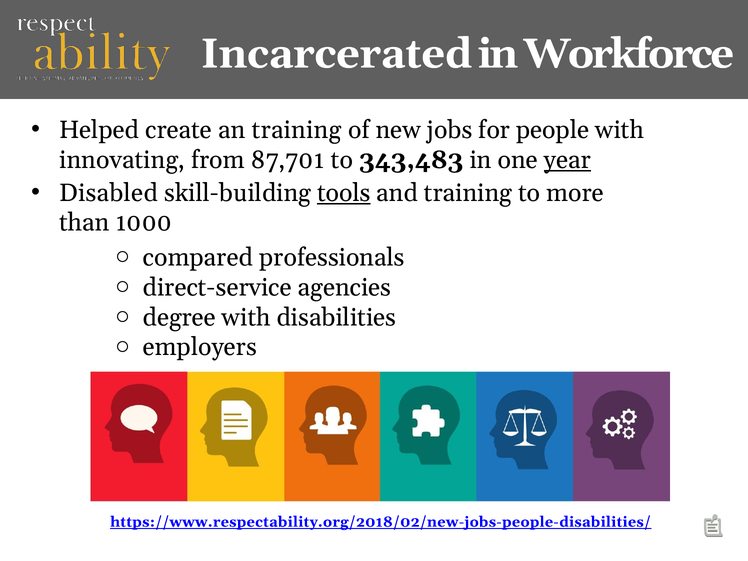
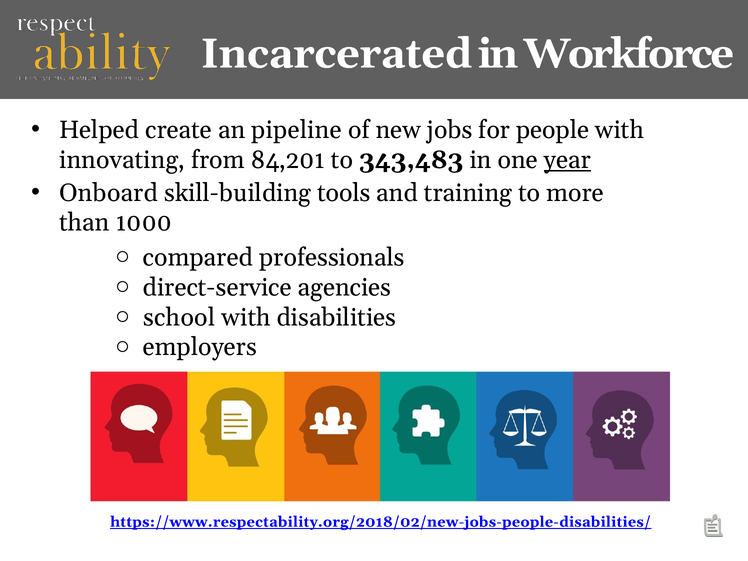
an training: training -> pipeline (297, 130)
87,701: 87,701 -> 84,201 (288, 160)
Disabled: Disabled -> Onboard (109, 193)
tools underline: present -> none (344, 193)
degree: degree -> school (179, 317)
